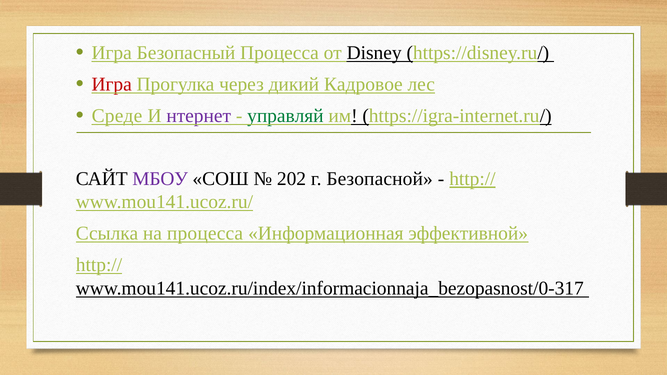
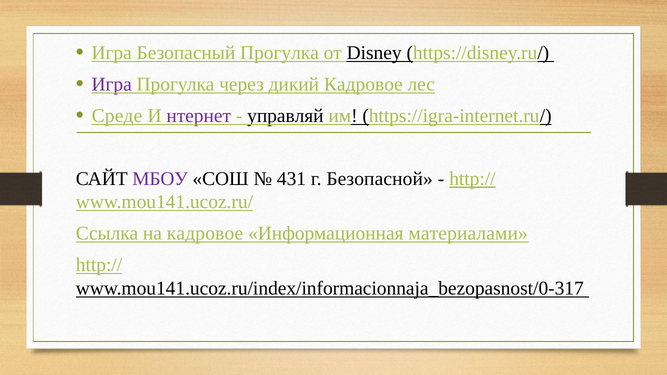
Безопасный Процесса: Процесса -> Прогулка (280, 53)
Игра colour: red -> purple (112, 84)
управляй colour: green -> black (285, 116)
202: 202 -> 431 (291, 179)
на процесса: процесса -> кадровое (205, 234)
эффективной: эффективной -> материалами (468, 234)
